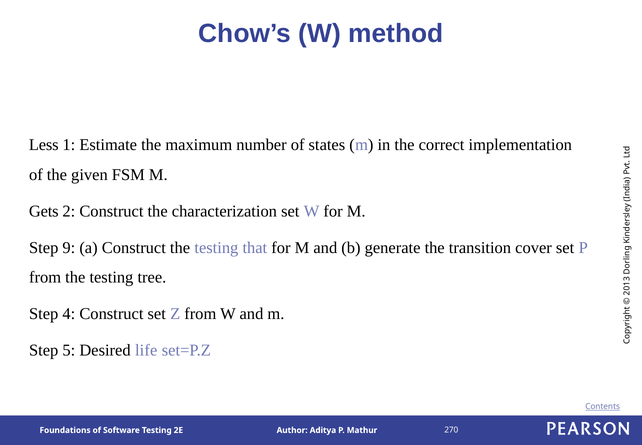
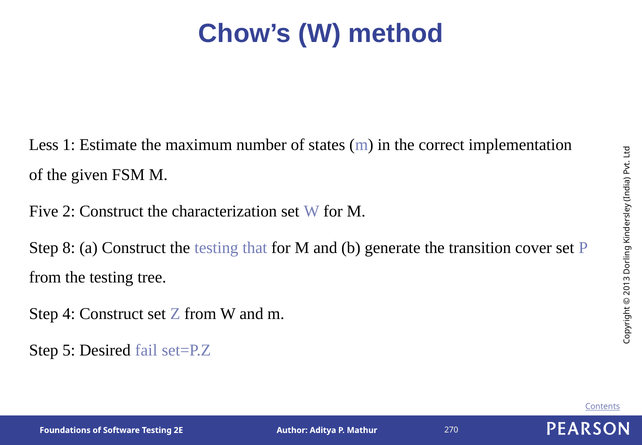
Gets: Gets -> Five (44, 211)
9: 9 -> 8 (69, 247)
life: life -> fail (146, 350)
